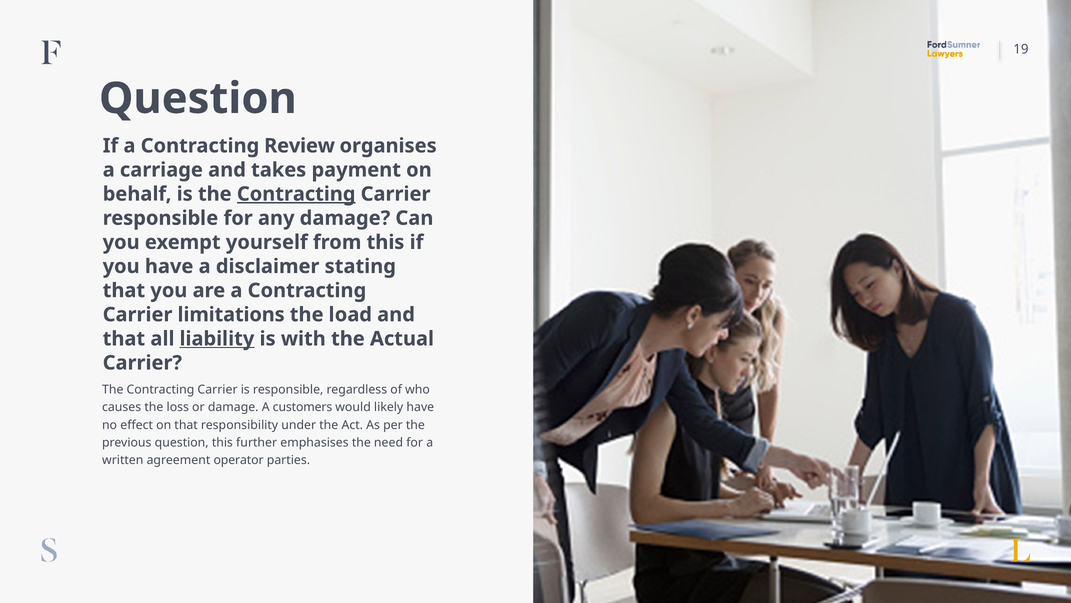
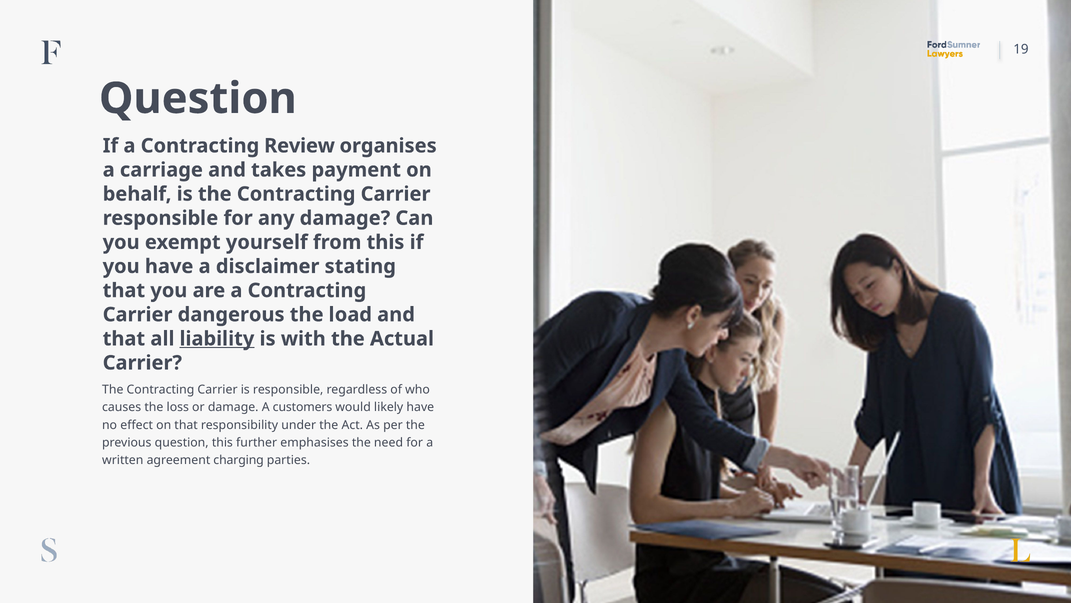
Contracting underline: present -> none (296, 194)
limitations: limitations -> dangerous (231, 314)
operator: operator -> charging (239, 460)
